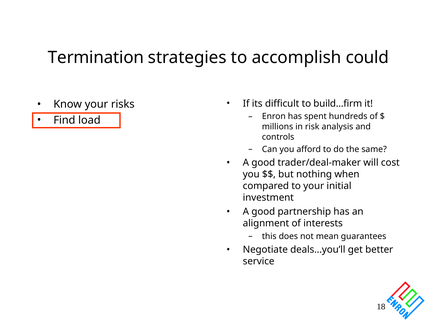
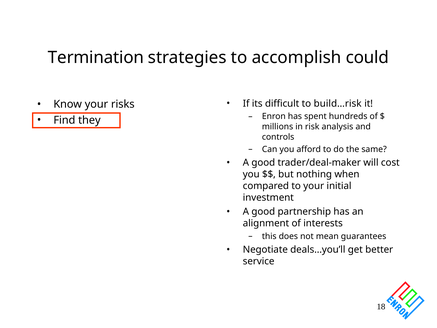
build…firm: build…firm -> build…risk (338, 103)
load: load -> they (89, 120)
